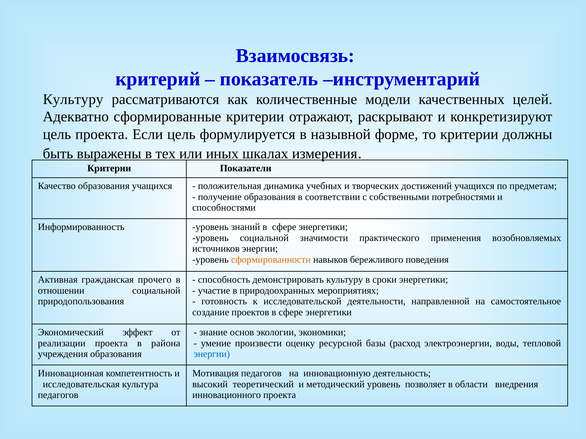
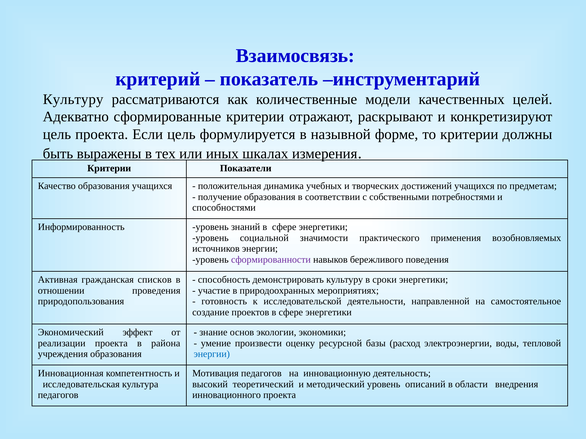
сформированности colour: orange -> purple (271, 260)
прочего: прочего -> списков (155, 280)
отношении социальной: социальной -> проведения (156, 291)
позволяет: позволяет -> описаний (425, 385)
